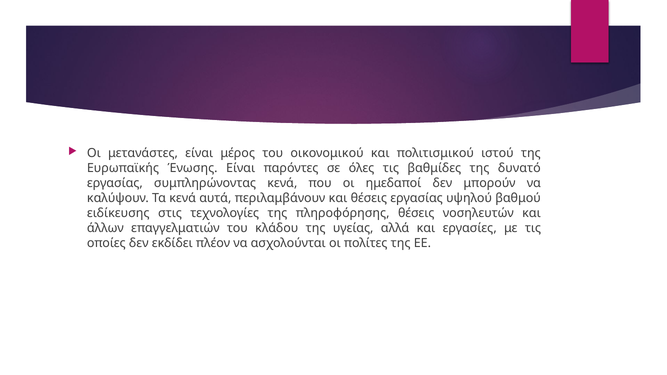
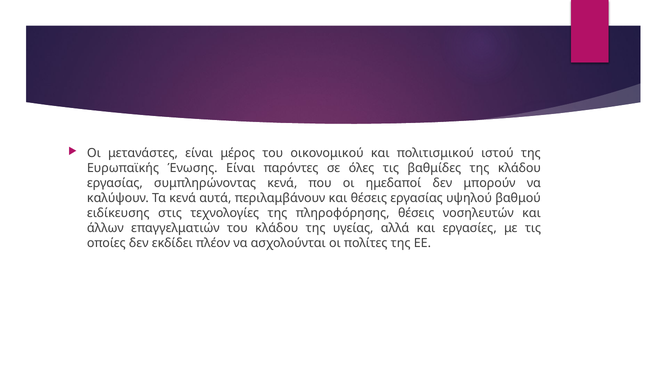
της δυνατό: δυνατό -> κλάδου (519, 168)
